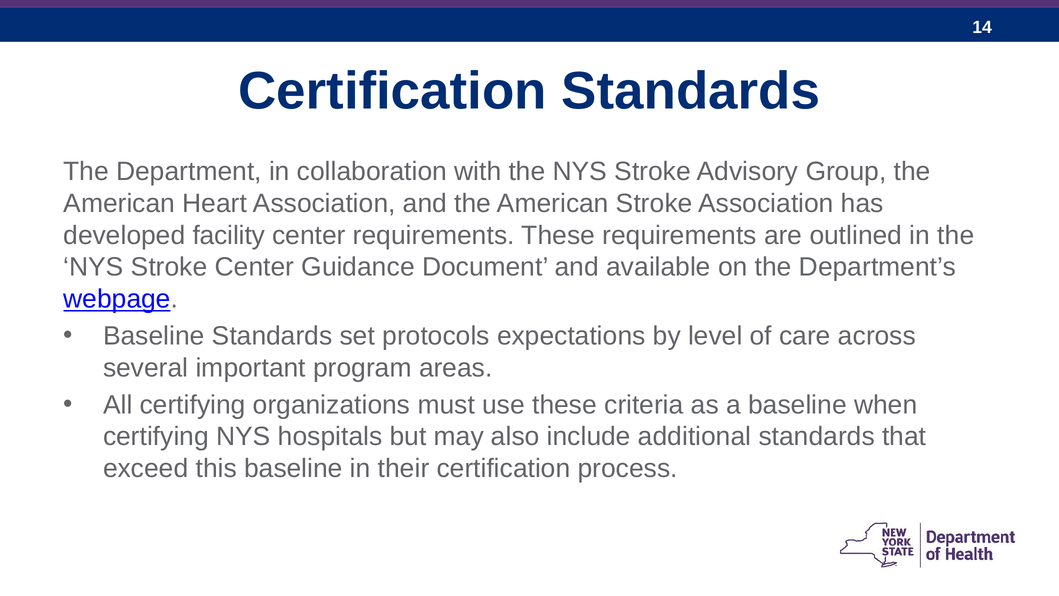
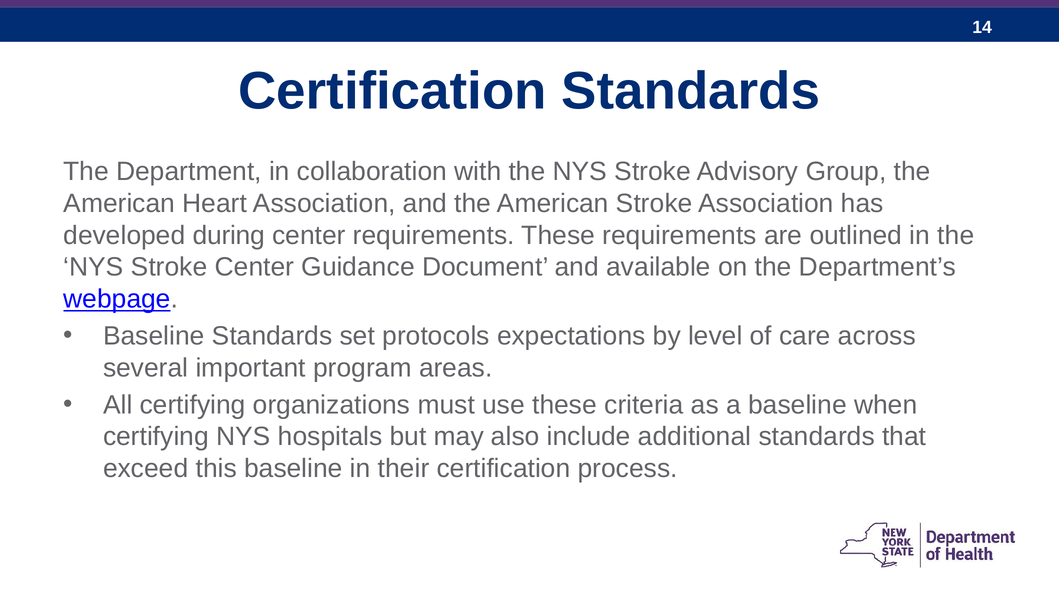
facility: facility -> during (229, 235)
